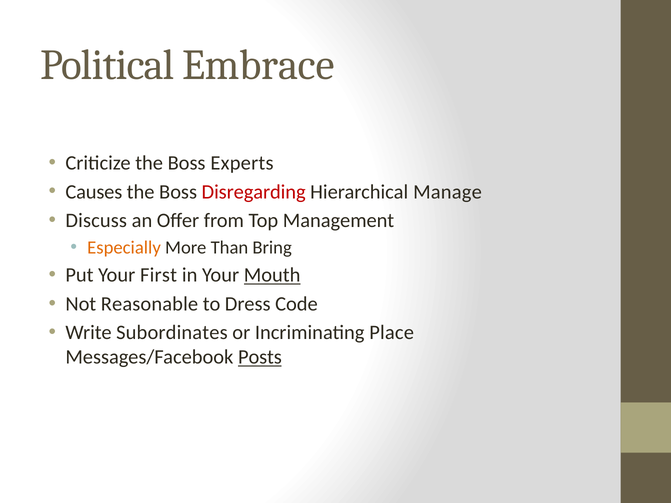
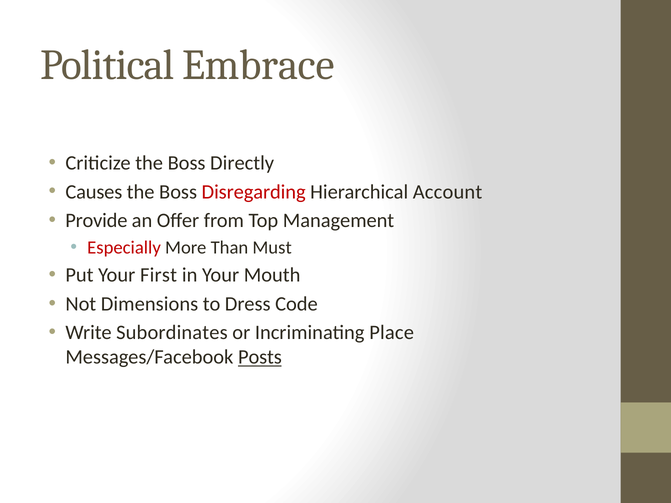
Experts: Experts -> Directly (242, 163)
Manage: Manage -> Account (448, 192)
Discuss: Discuss -> Provide (96, 221)
Especially colour: orange -> red (124, 248)
Bring: Bring -> Must (272, 248)
Mouth underline: present -> none (272, 275)
Reasonable: Reasonable -> Dimensions (150, 304)
